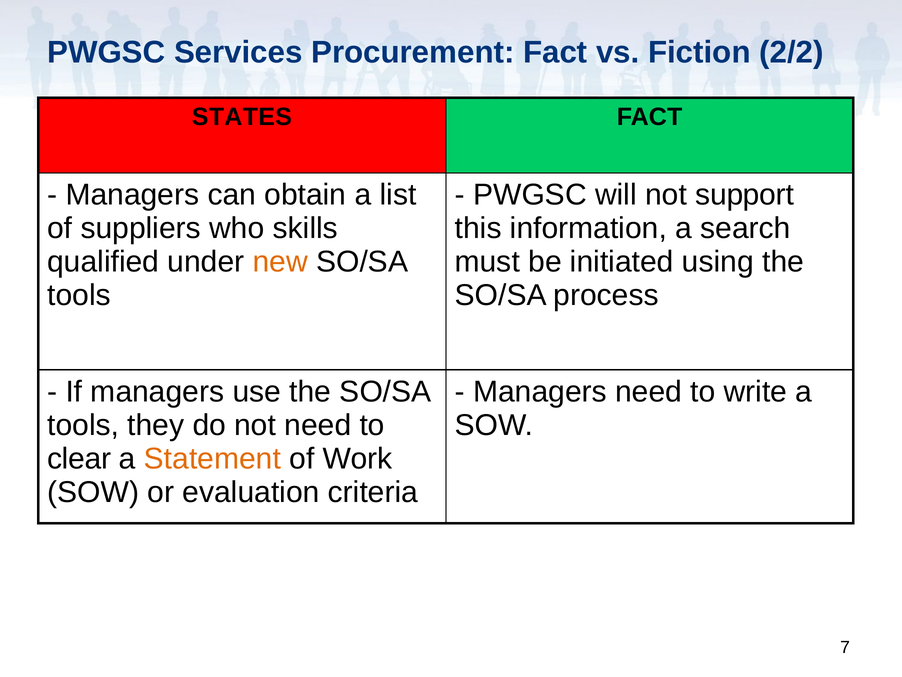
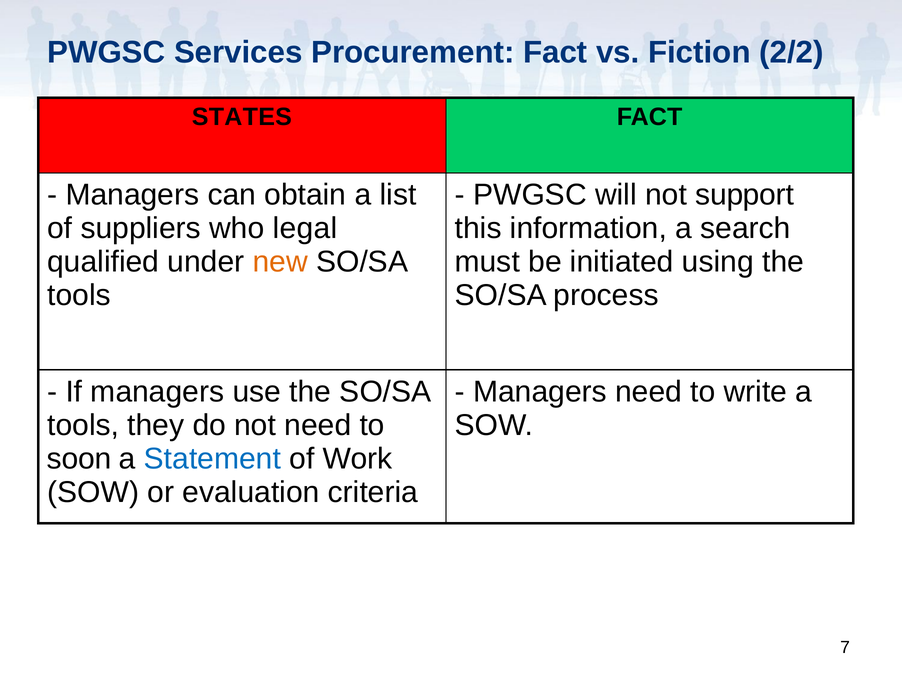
skills: skills -> legal (305, 228)
clear: clear -> soon (79, 458)
Statement colour: orange -> blue (212, 458)
